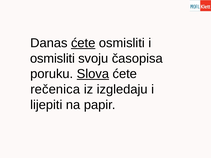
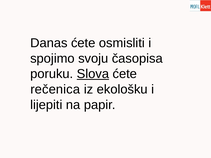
ćete underline: present -> none (83, 43)
osmisliti: osmisliti -> spojimo (52, 59)
izgledaju: izgledaju -> ekološku (122, 89)
